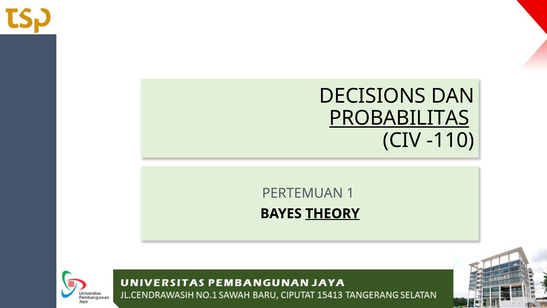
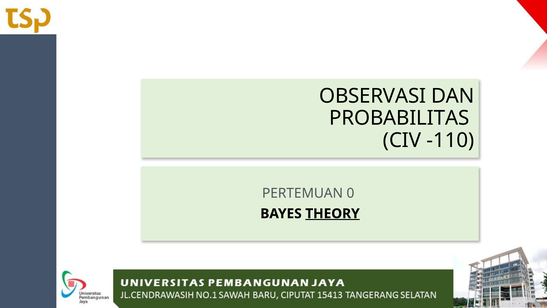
DECISIONS: DECISIONS -> OBSERVASI (373, 96)
PROBABILITAS underline: present -> none (399, 118)
1: 1 -> 0 (350, 193)
